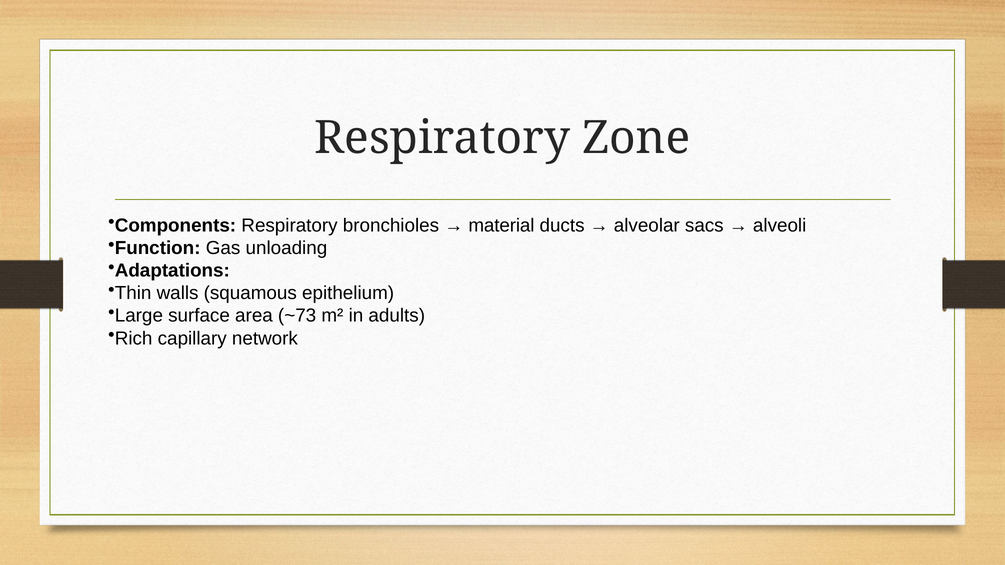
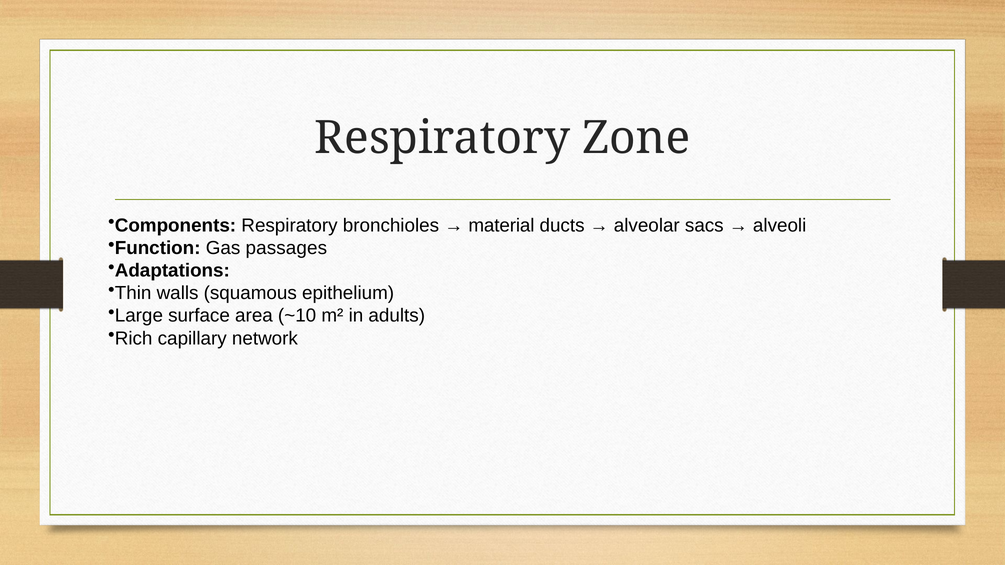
unloading: unloading -> passages (286, 248)
~73: ~73 -> ~10 (297, 316)
